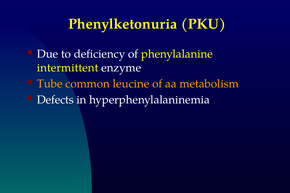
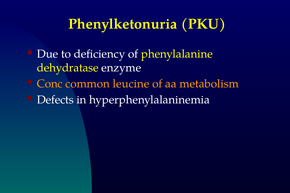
intermittent: intermittent -> dehydratase (68, 68)
Tube: Tube -> Conc (50, 84)
